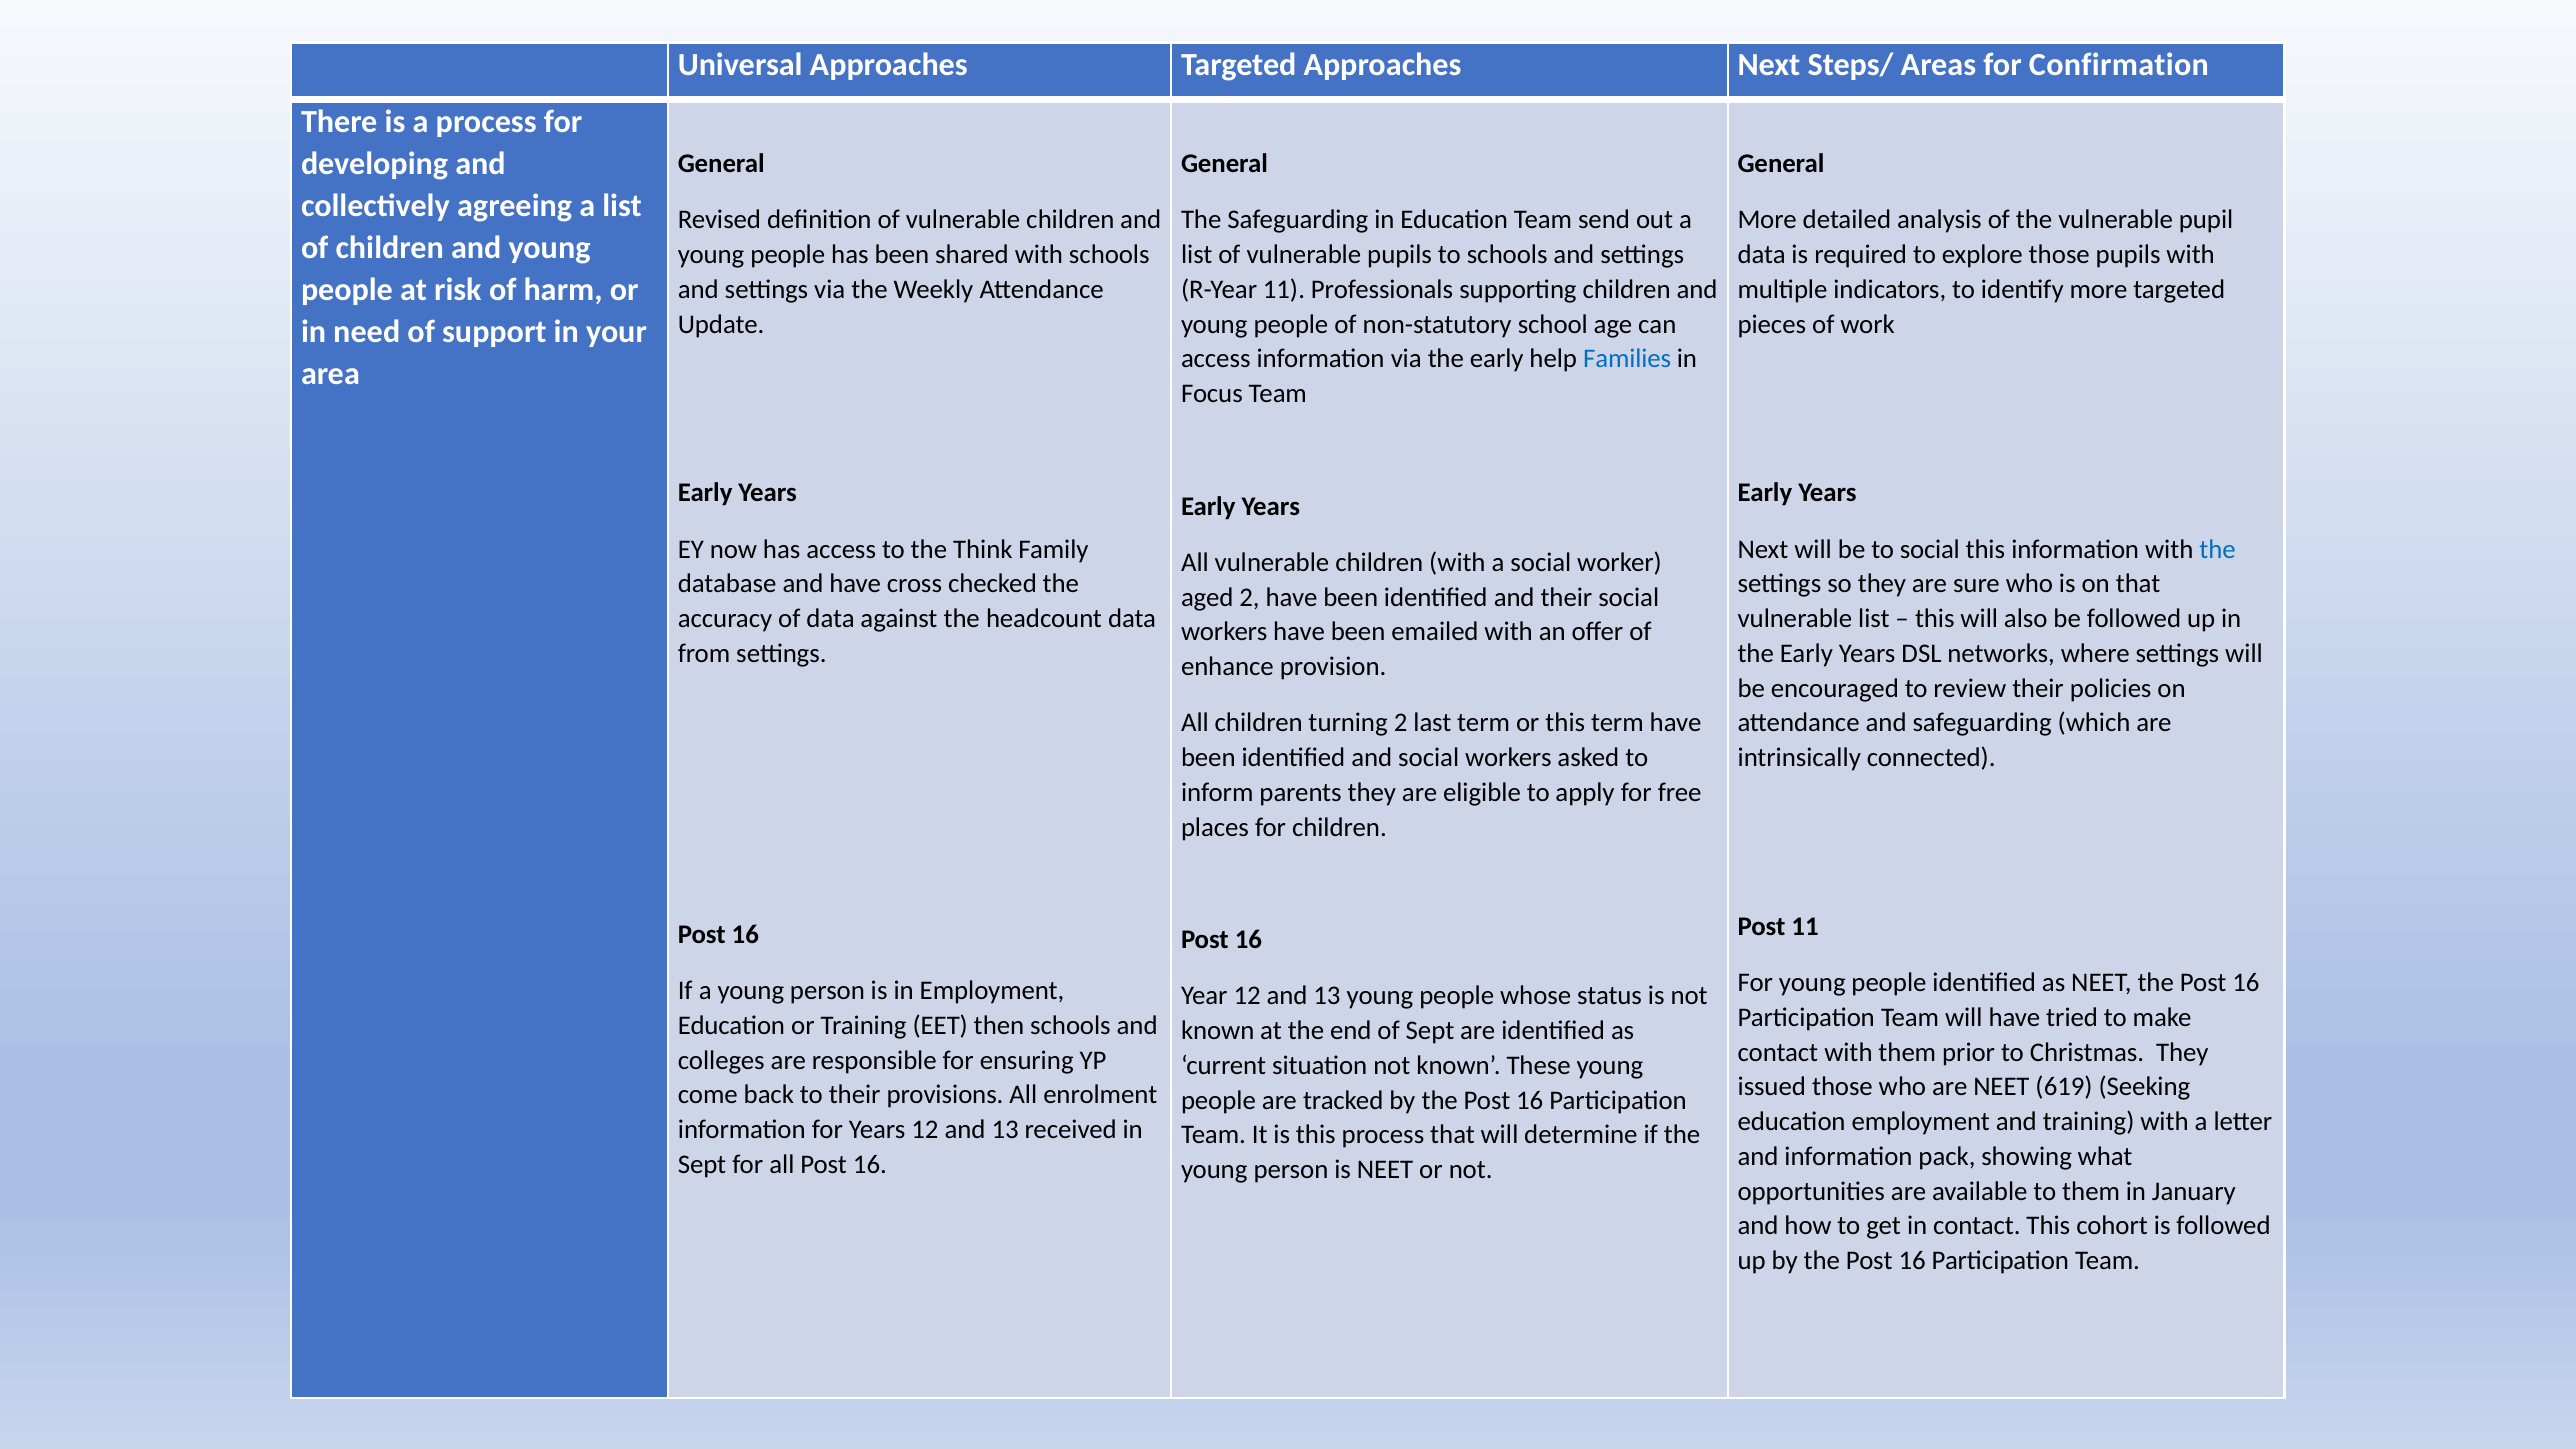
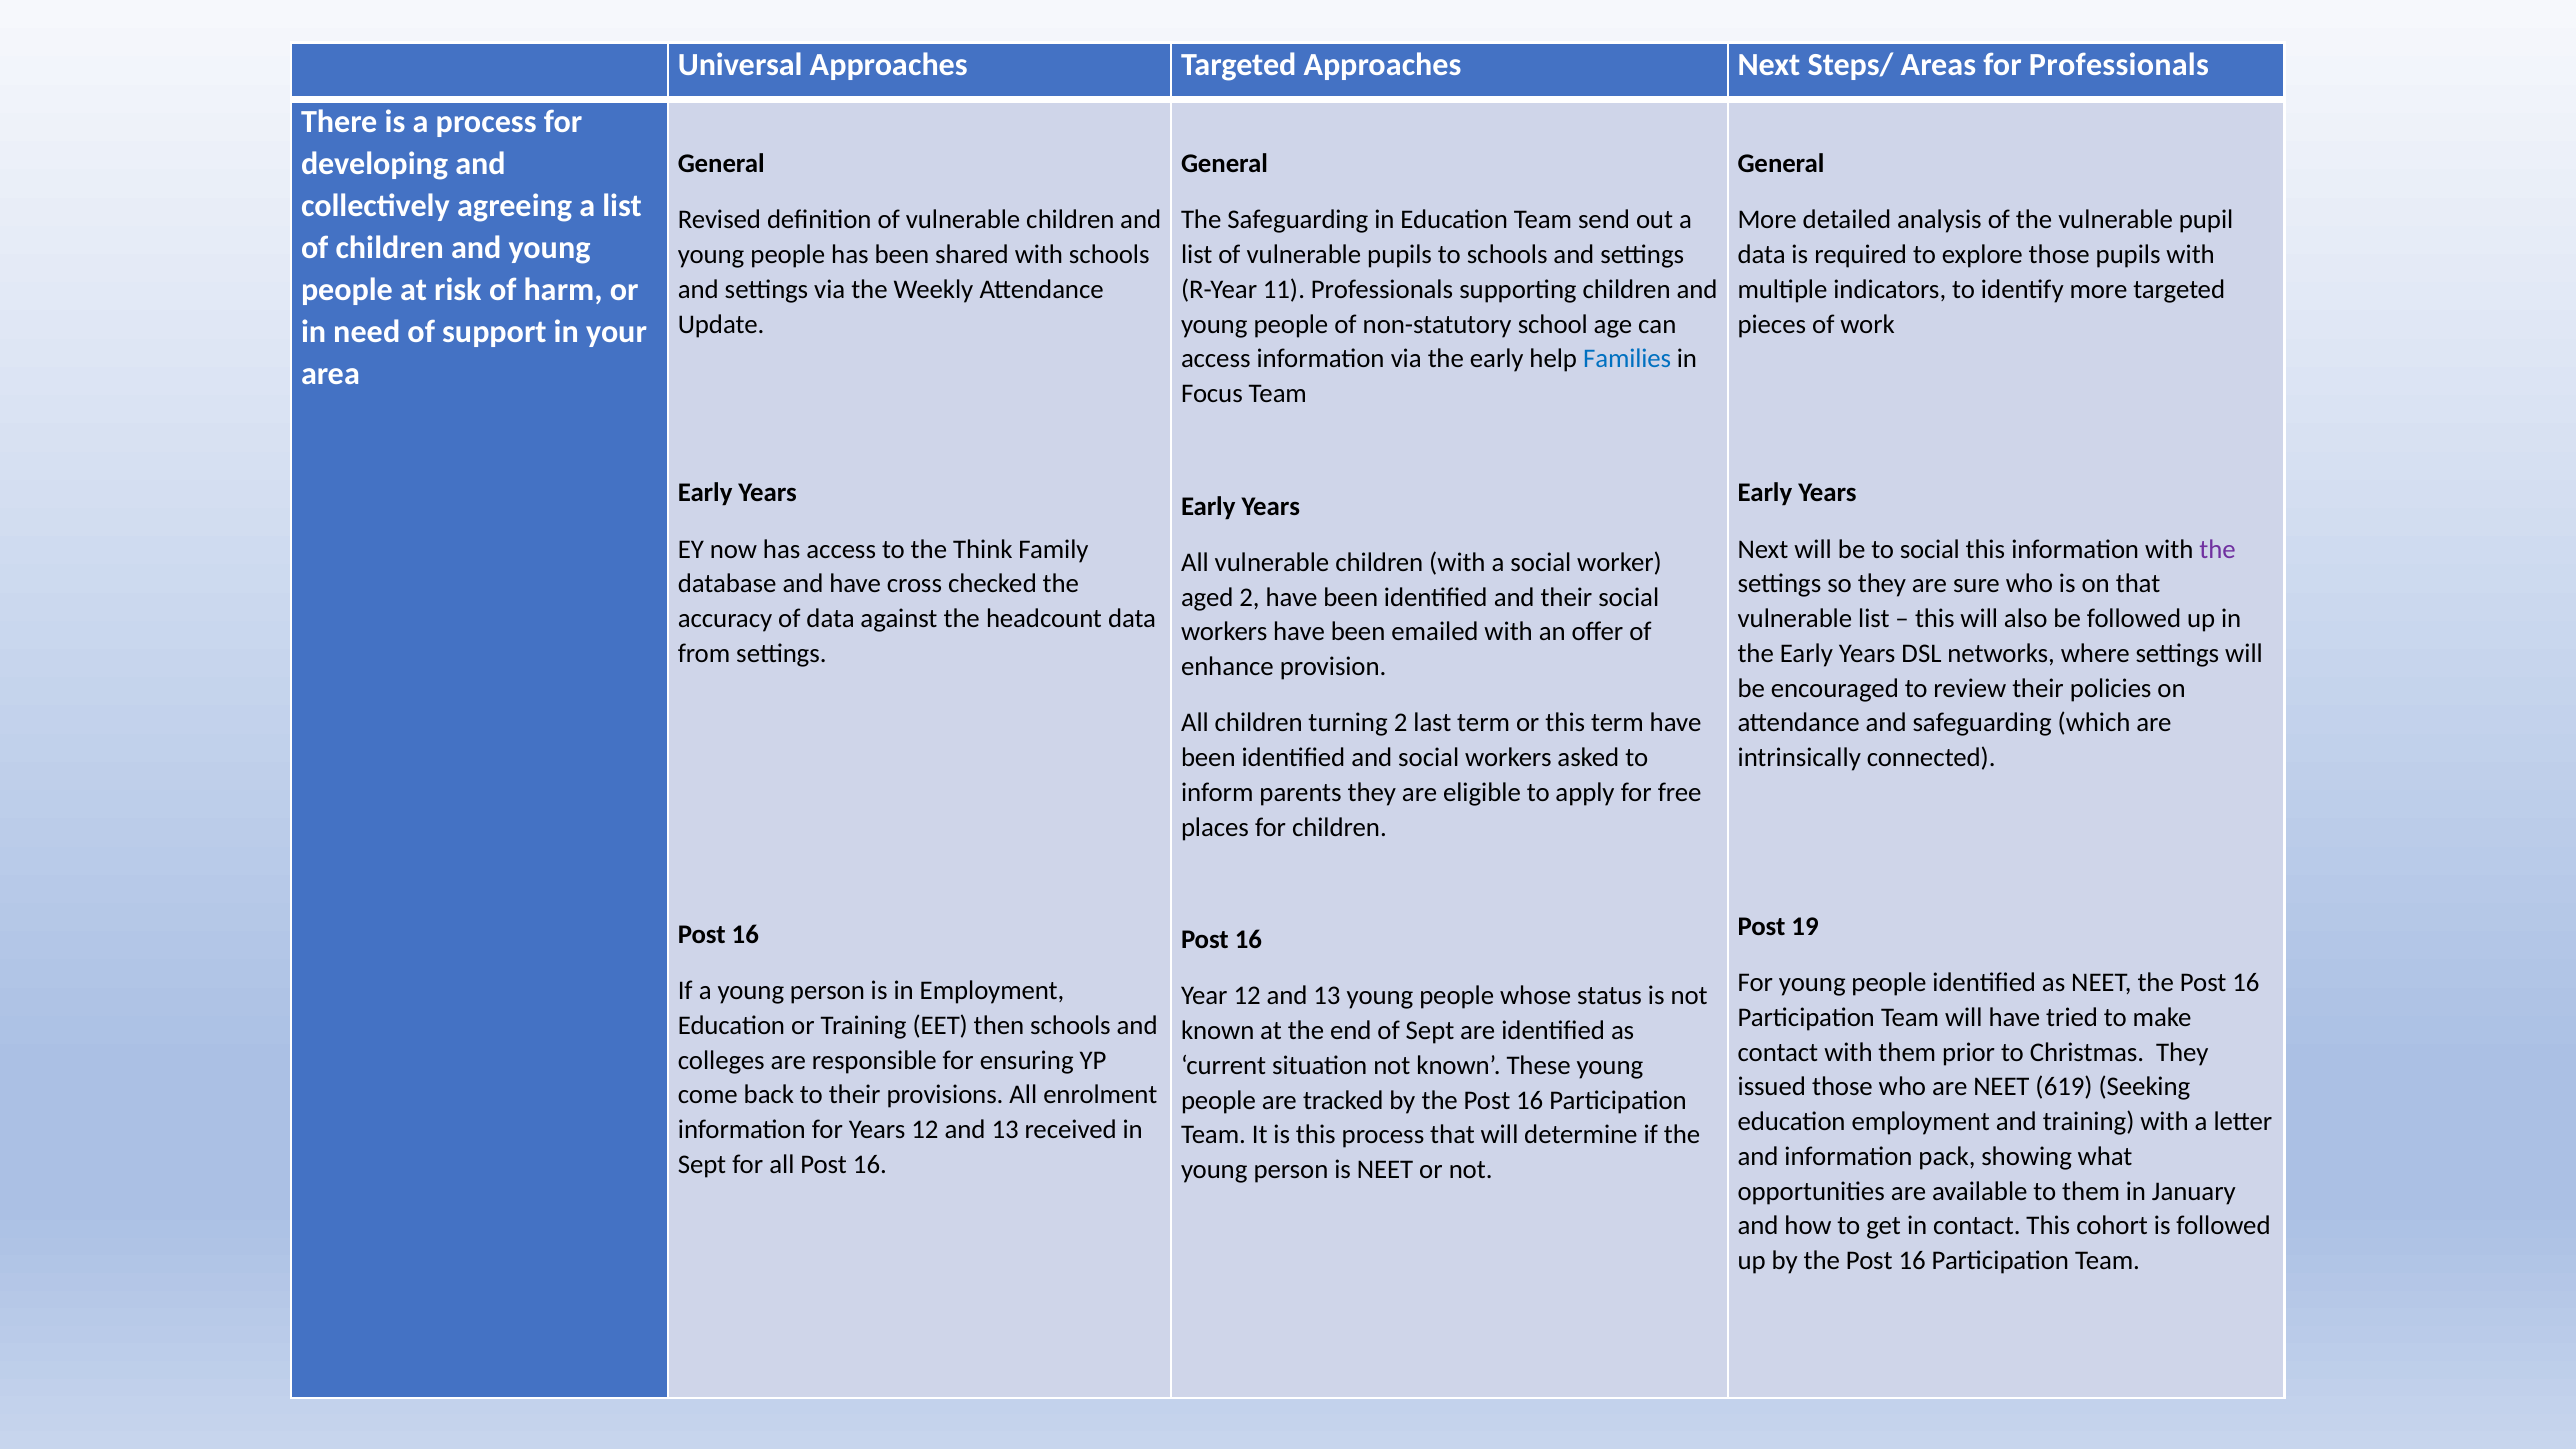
for Confirmation: Confirmation -> Professionals (2119, 65)
the colour: blue -> purple (2218, 549)
Post 11: 11 -> 19 (1805, 926)
